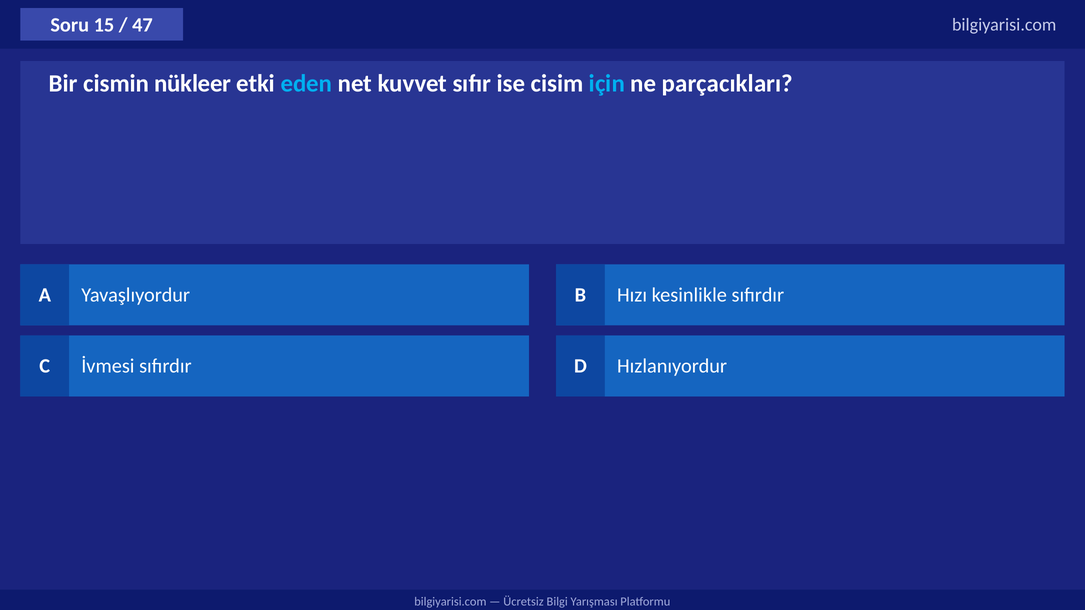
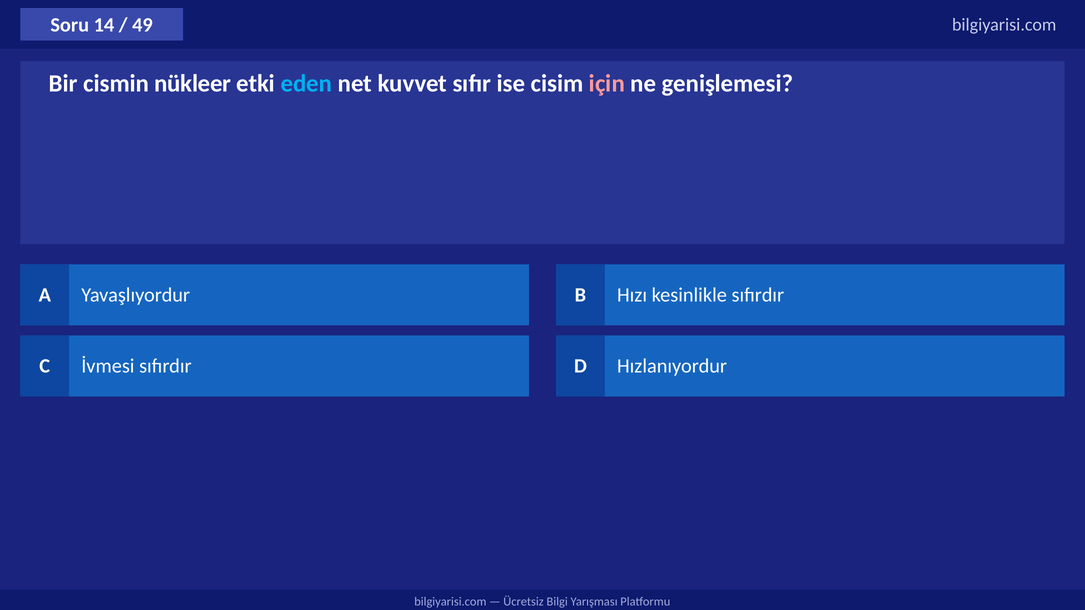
15: 15 -> 14 (104, 25)
47: 47 -> 49 (142, 25)
için colour: light blue -> pink (607, 84)
parçacıkları: parçacıkları -> genişlemesi (727, 84)
